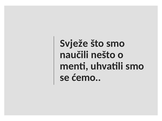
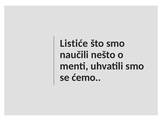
Svježe: Svježe -> Listiće (74, 44)
